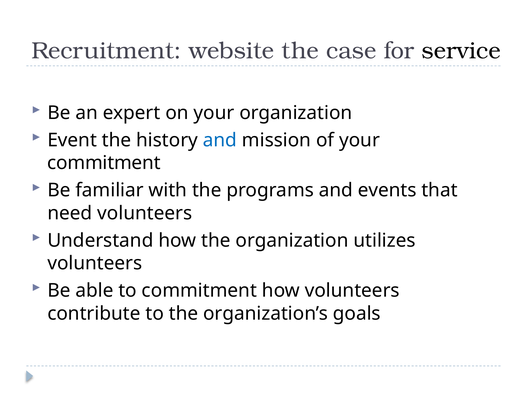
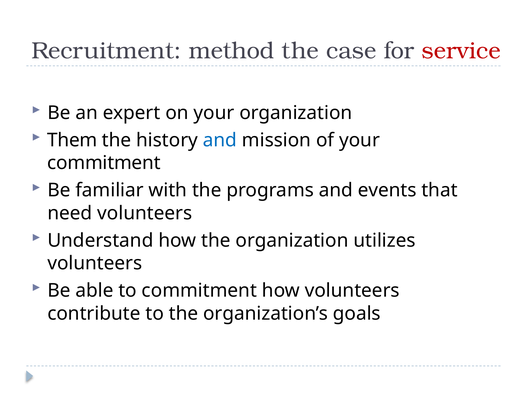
website: website -> method (232, 51)
service colour: black -> red (461, 51)
Event: Event -> Them (72, 140)
